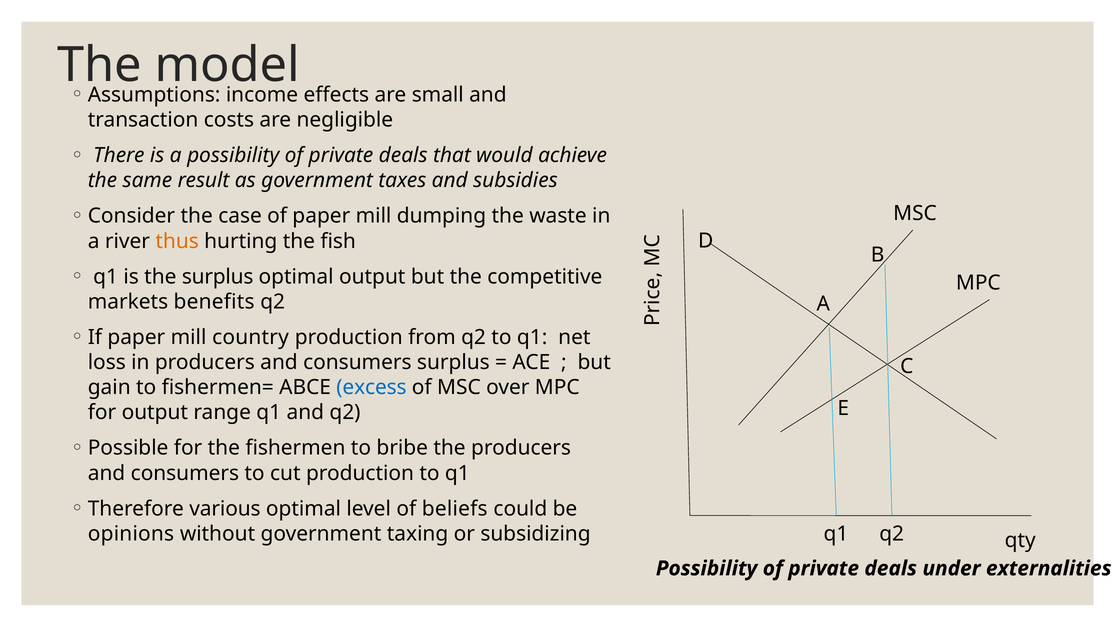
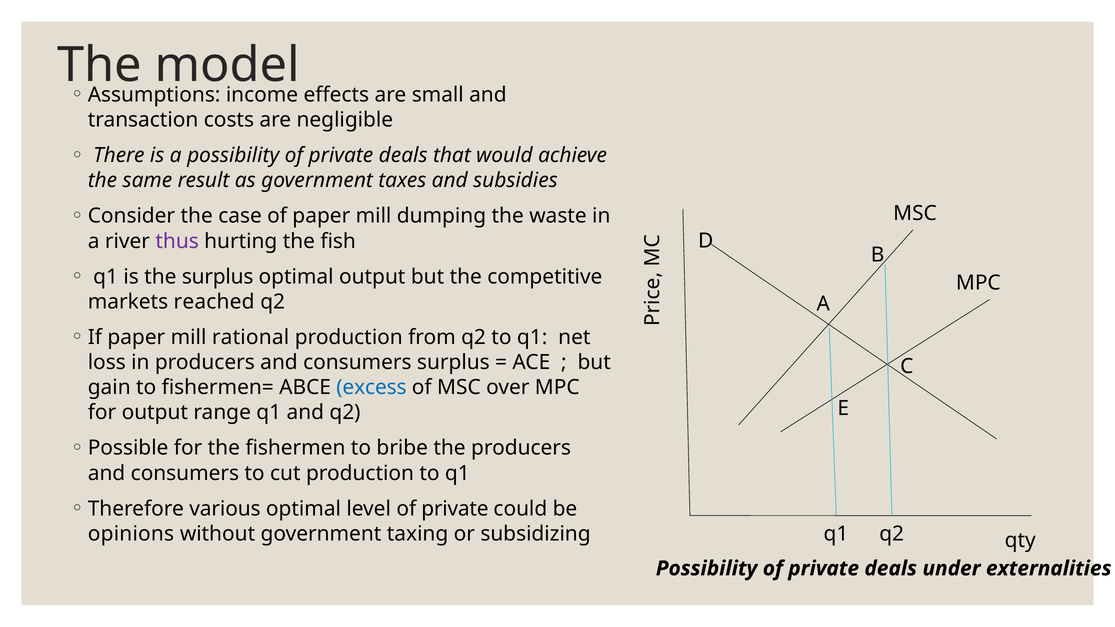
thus colour: orange -> purple (177, 241)
benefits: benefits -> reached (214, 302)
country: country -> rational (251, 337)
level of beliefs: beliefs -> private (455, 509)
